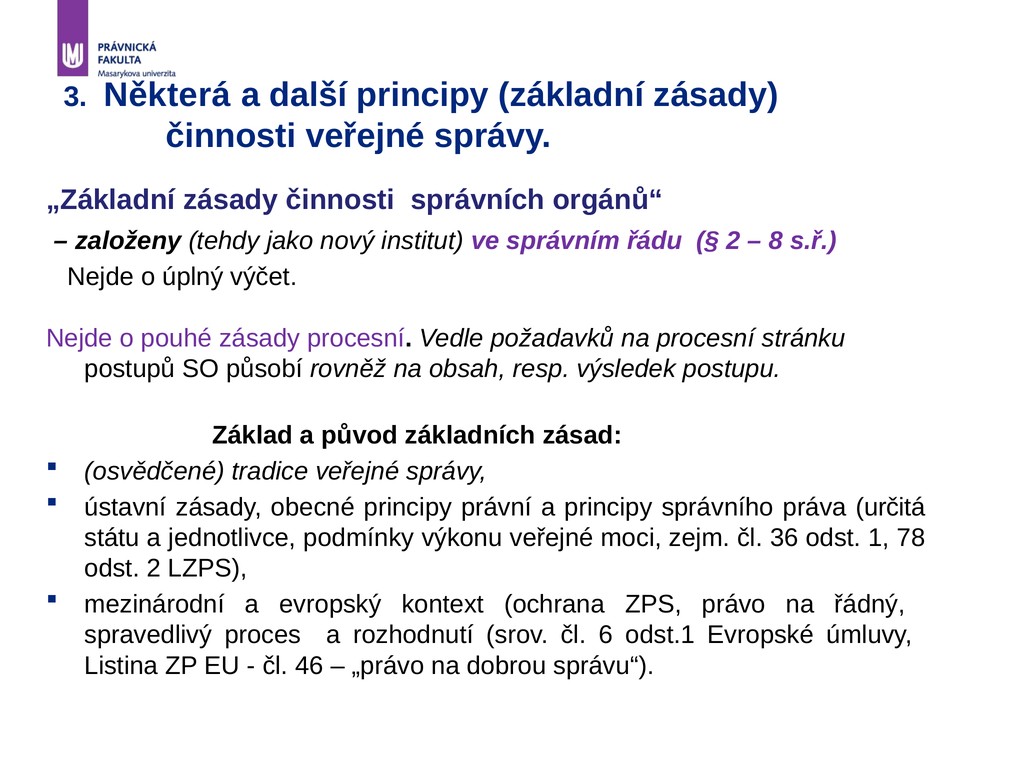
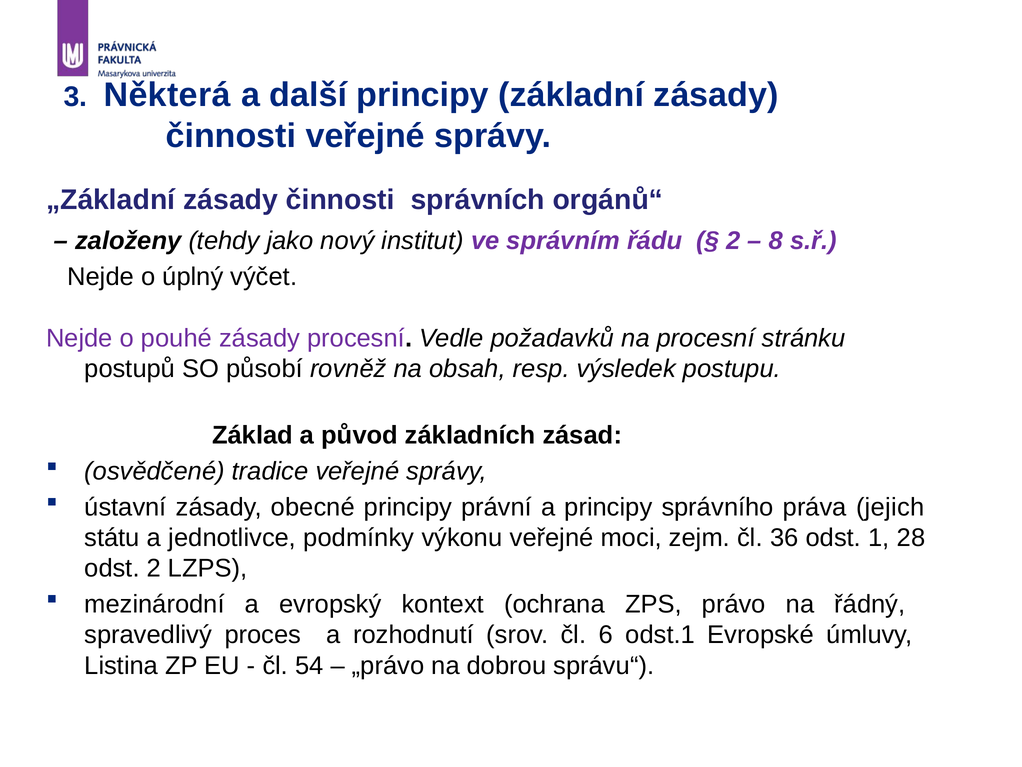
určitá: určitá -> jejich (890, 507)
78: 78 -> 28 (911, 537)
46: 46 -> 54 (309, 665)
